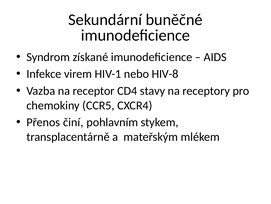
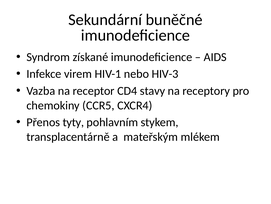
HIV-8: HIV-8 -> HIV-3 (165, 74)
činí: činí -> tyty (73, 122)
